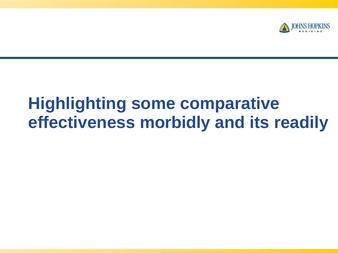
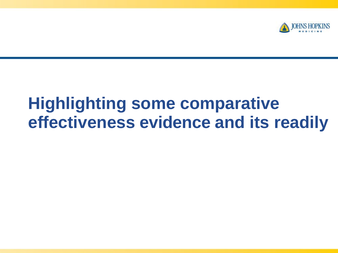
morbidly: morbidly -> evidence (175, 123)
